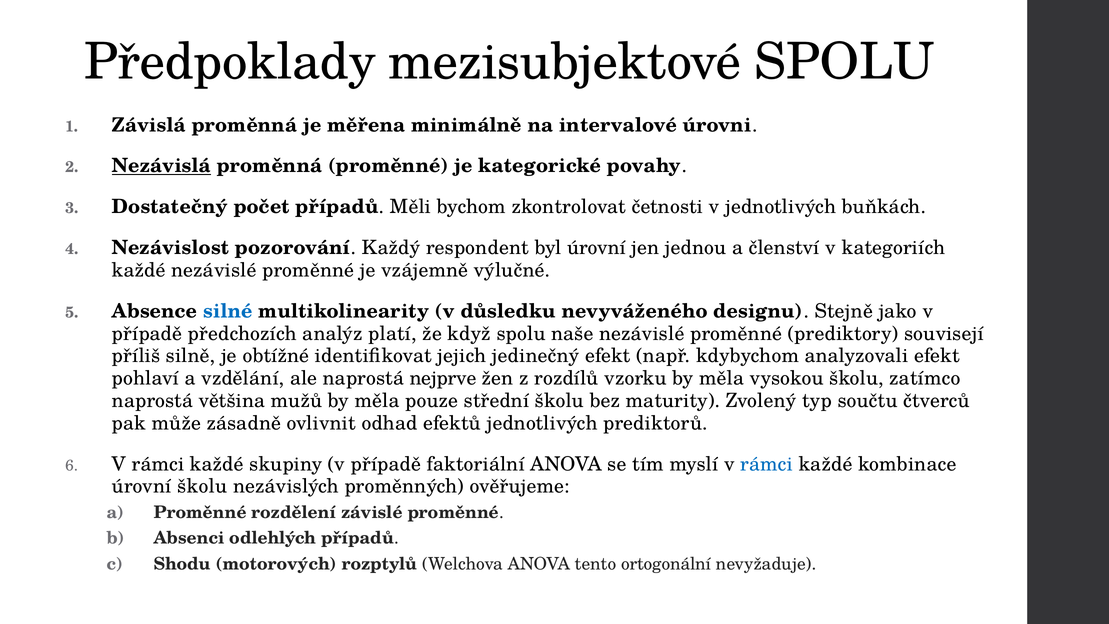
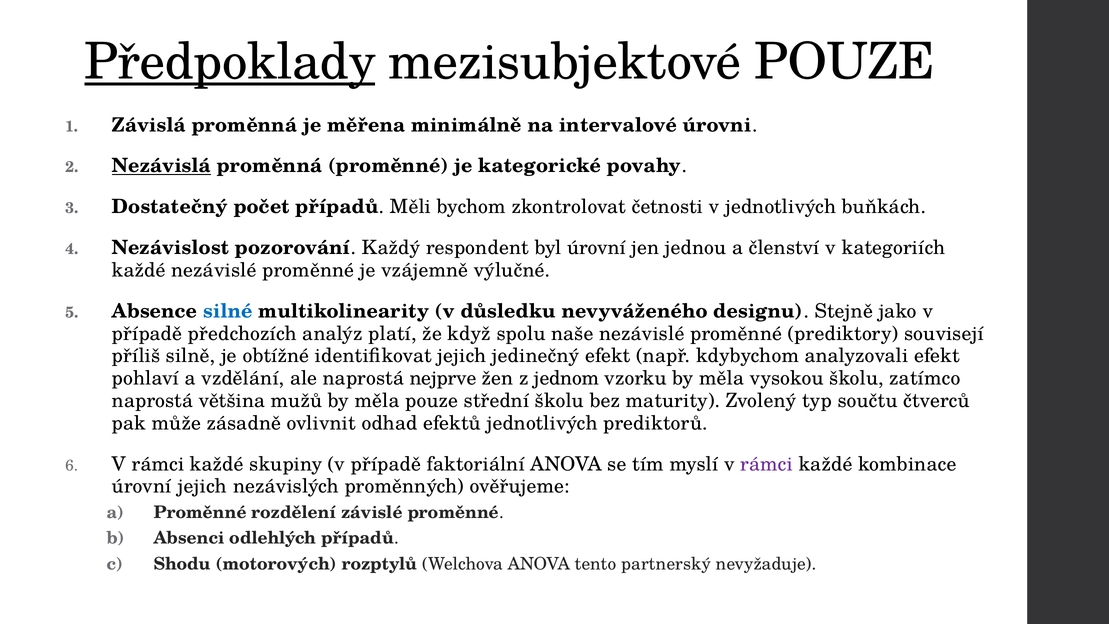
Předpoklady underline: none -> present (230, 62)
mezisubjektové SPOLU: SPOLU -> POUZE (845, 62)
rozdílů: rozdílů -> jednom (567, 378)
rámci colour: blue -> purple (767, 464)
úrovní školu: školu -> jejich (202, 486)
ortogonální: ortogonální -> partnerský (666, 564)
